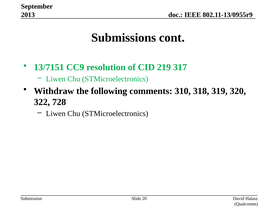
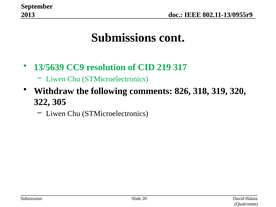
13/7151: 13/7151 -> 13/5639 (49, 67)
310: 310 -> 826 (183, 91)
728: 728 -> 305 (59, 102)
